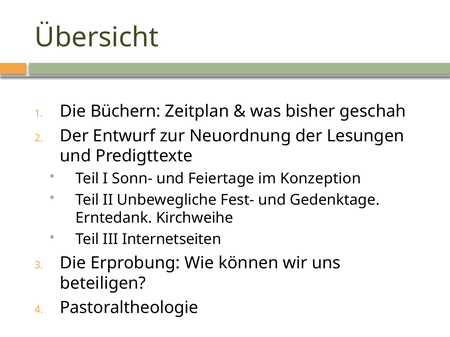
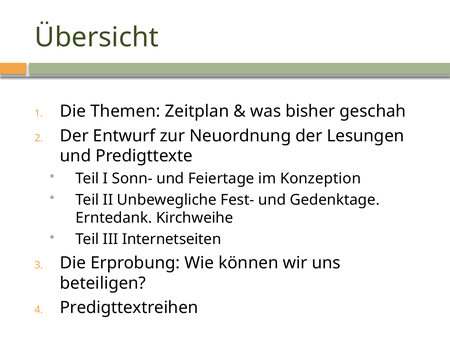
Büchern: Büchern -> Themen (125, 111)
Pastoraltheologie: Pastoraltheologie -> Predigttextreihen (129, 308)
